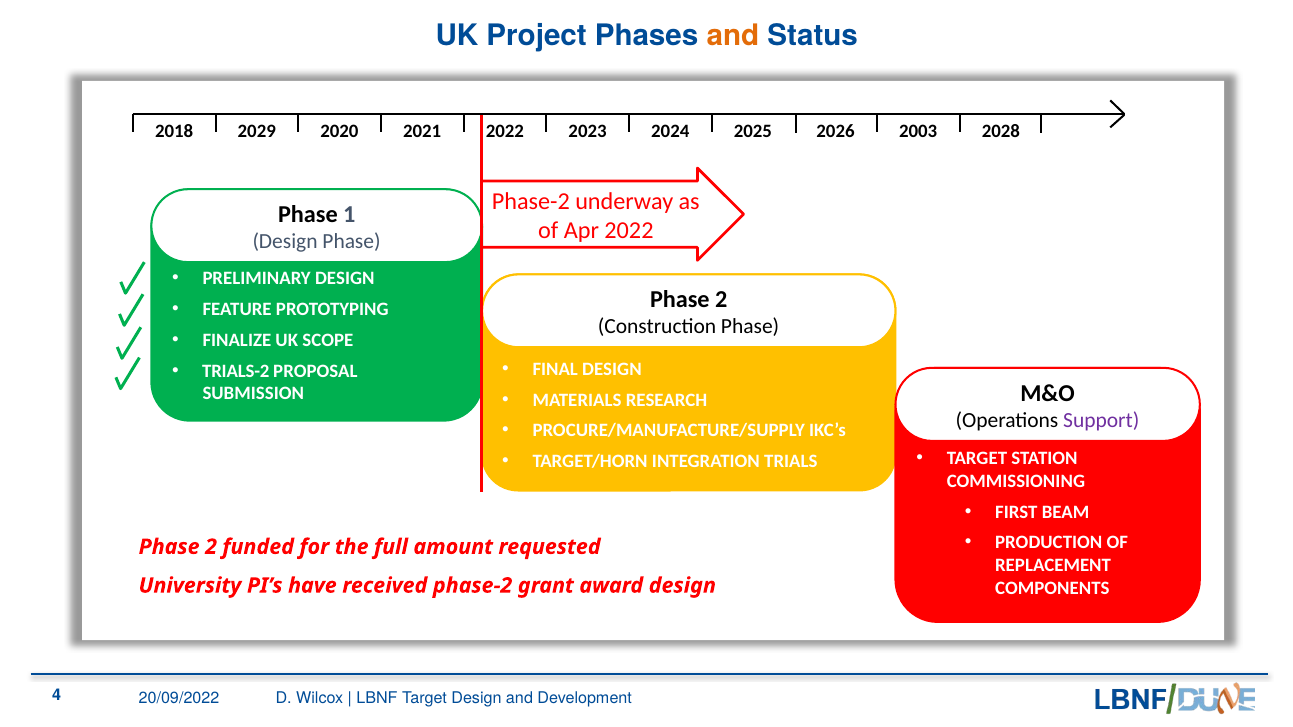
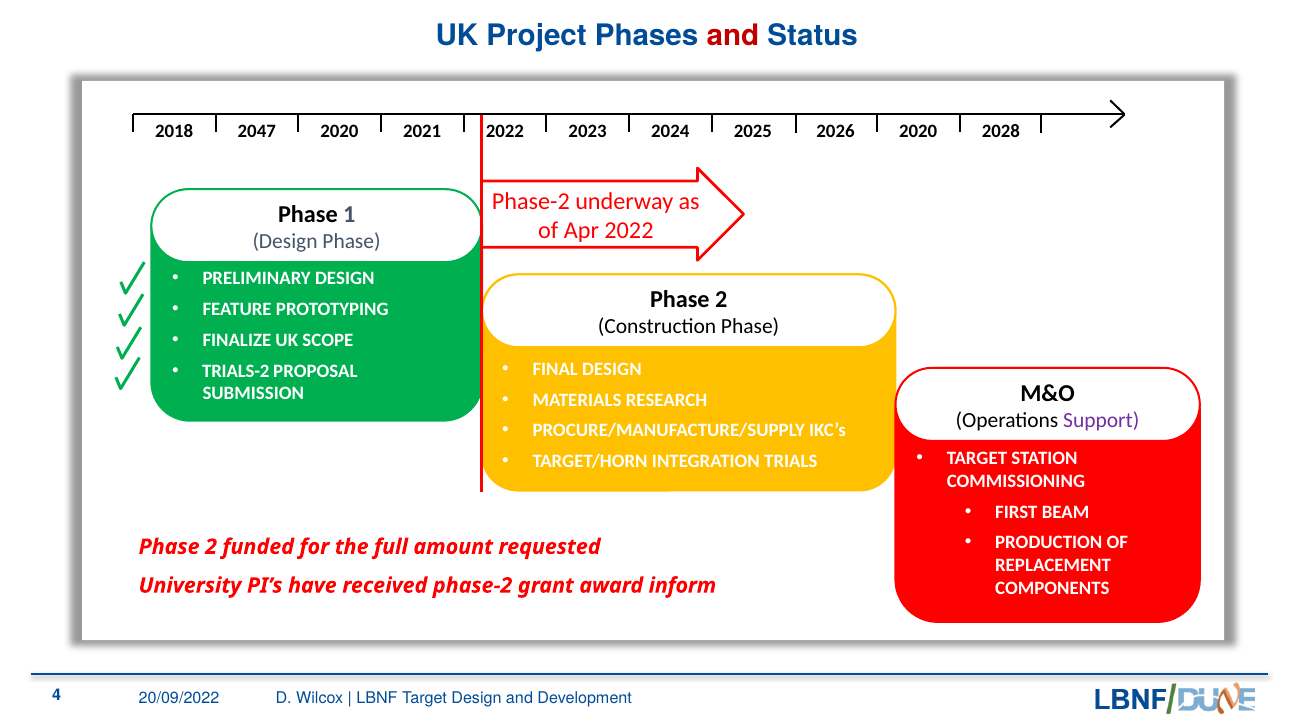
and colour: orange -> red (733, 36)
2029: 2029 -> 2047 (257, 131)
2026 2003: 2003 -> 2020 (918, 131)
award design: design -> inform (682, 586)
